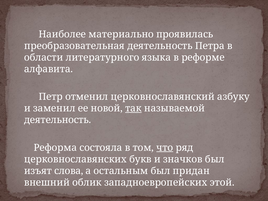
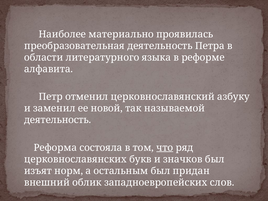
так underline: present -> none (133, 108)
слова: слова -> норм (69, 171)
этой: этой -> слов (222, 182)
